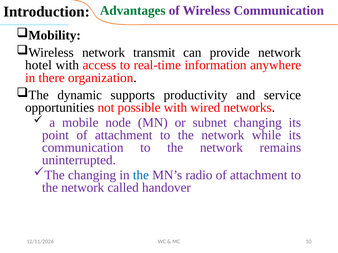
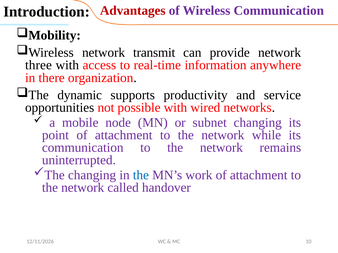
Advantages colour: green -> red (133, 10)
hotel: hotel -> three (38, 65)
radio: radio -> work (199, 175)
